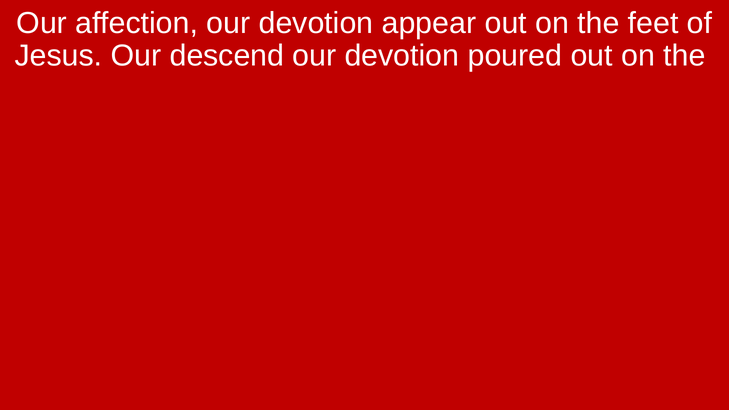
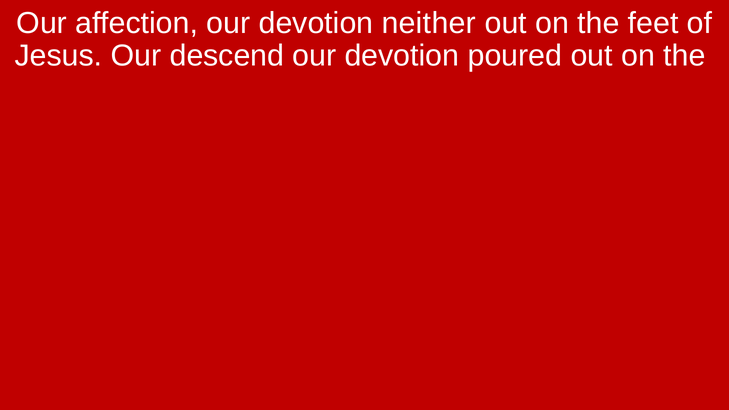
appear: appear -> neither (429, 23)
